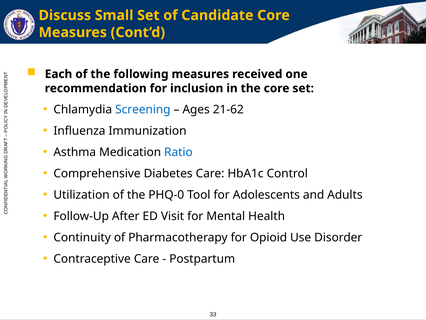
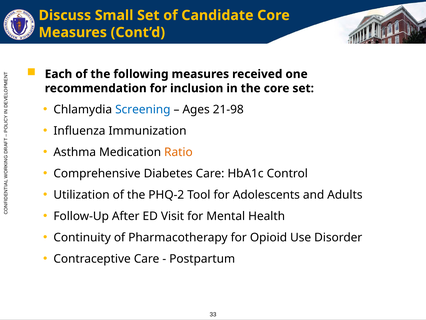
21-62: 21-62 -> 21-98 (228, 109)
Ratio colour: blue -> orange (178, 152)
PHQ-0: PHQ-0 -> PHQ-2 (166, 195)
